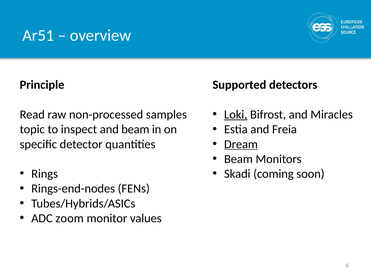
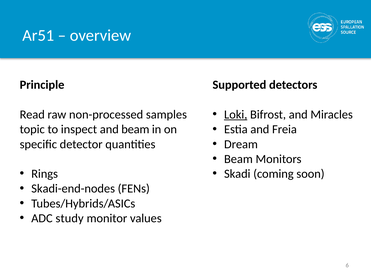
Dream underline: present -> none (241, 144)
Rings-end-nodes: Rings-end-nodes -> Skadi-end-nodes (73, 189)
zoom: zoom -> study (70, 219)
